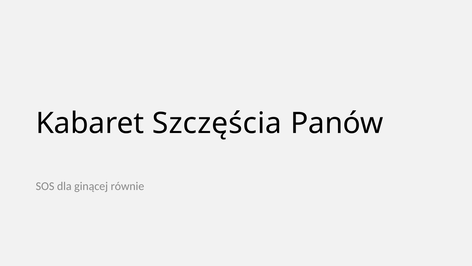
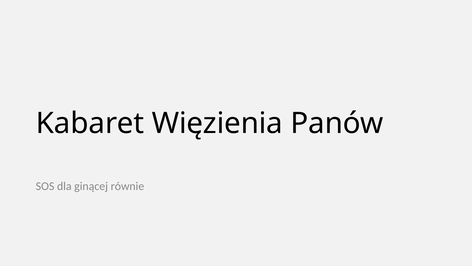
Szczęścia: Szczęścia -> Więzienia (217, 123)
